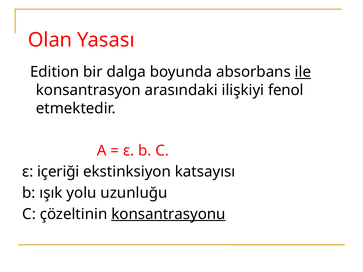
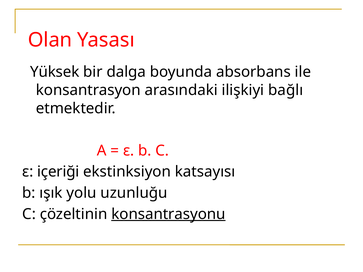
Edition: Edition -> Yüksek (55, 72)
ile underline: present -> none (303, 72)
fenol: fenol -> bağlı (286, 90)
